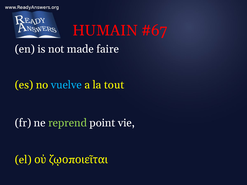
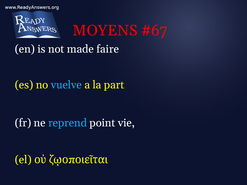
HUMAIN: HUMAIN -> MOYENS (105, 30)
tout: tout -> part (114, 85)
reprend colour: light green -> light blue (68, 123)
